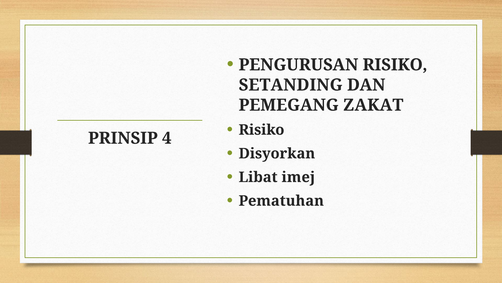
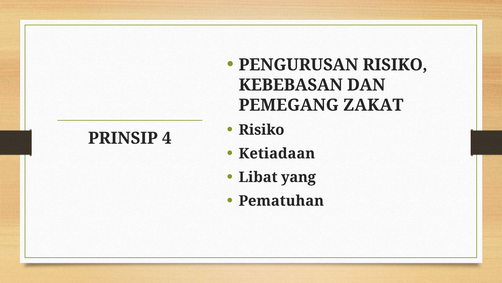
SETANDING: SETANDING -> KEBEBASAN (291, 85)
Disyorkan: Disyorkan -> Ketiadaan (277, 153)
imej: imej -> yang (298, 177)
